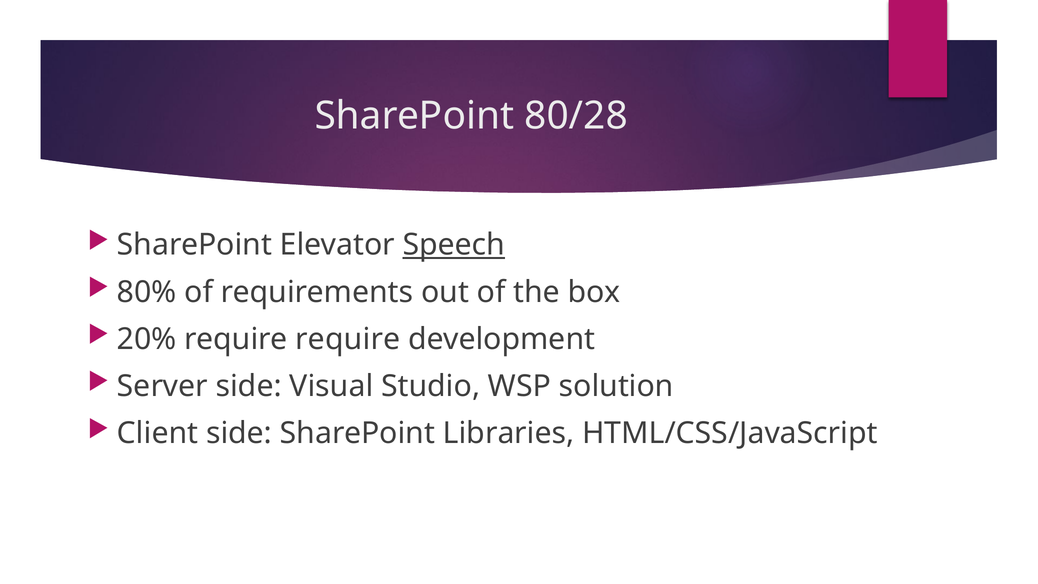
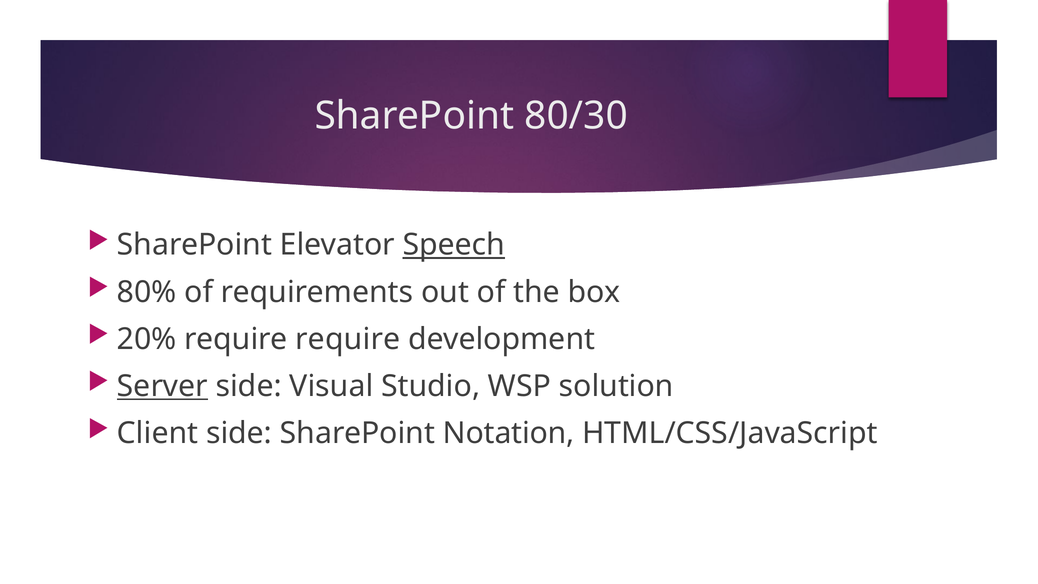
80/28: 80/28 -> 80/30 (576, 116)
Server underline: none -> present (162, 386)
Libraries: Libraries -> Notation (509, 433)
